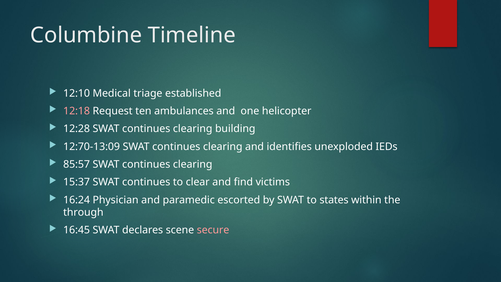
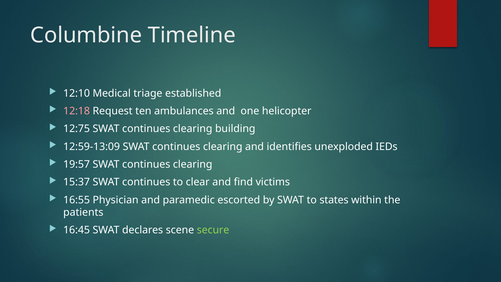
12:28: 12:28 -> 12:75 (77, 129)
12:70-13:09: 12:70-13:09 -> 12:59-13:09 (92, 146)
85:57: 85:57 -> 19:57 (77, 164)
16:24: 16:24 -> 16:55 (77, 200)
through: through -> patients (83, 212)
secure colour: pink -> light green (213, 230)
